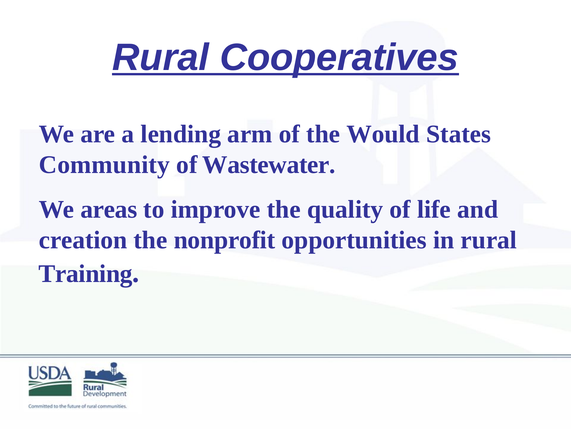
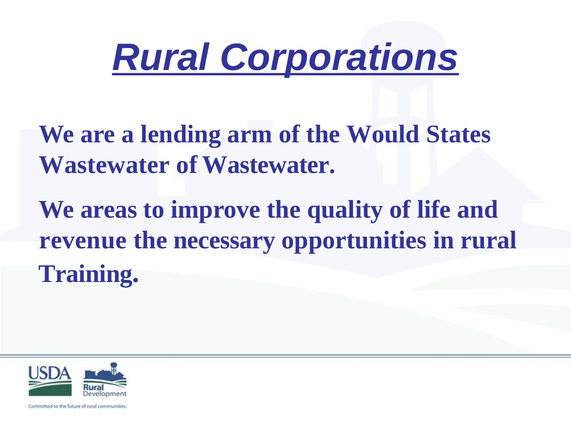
Cooperatives: Cooperatives -> Corporations (339, 57)
Community: Community -> Wastewater (104, 164)
creation: creation -> revenue (83, 240)
nonprofit: nonprofit -> necessary (225, 240)
